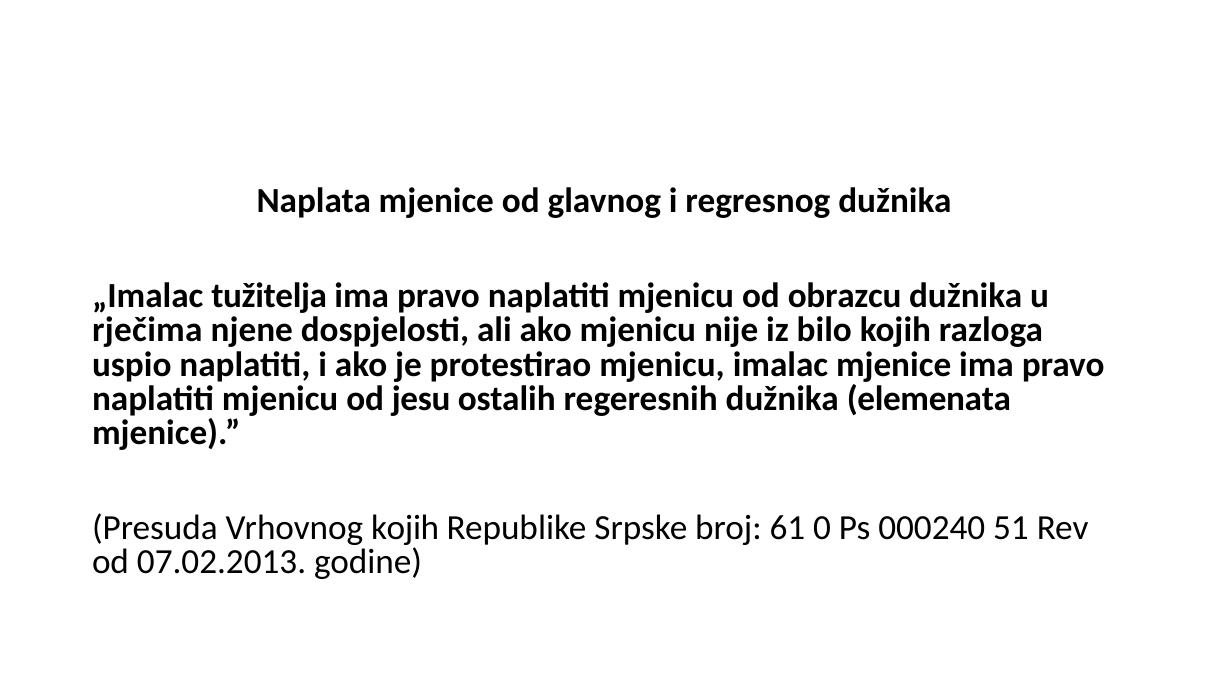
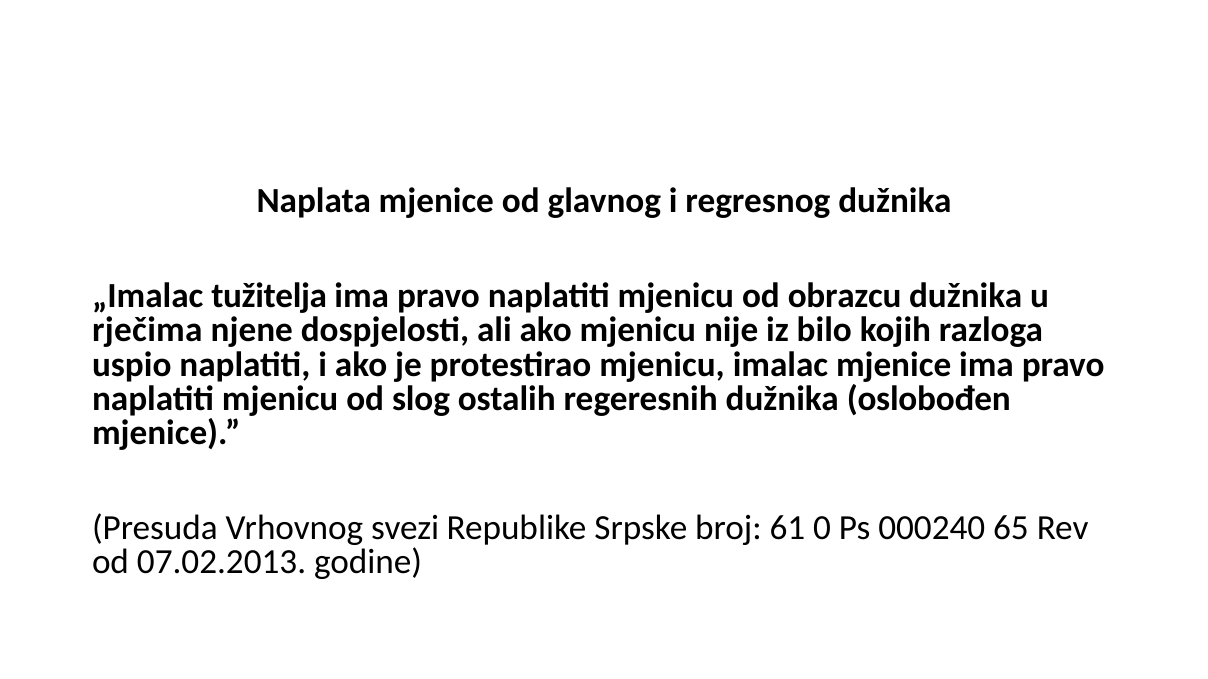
jesu: jesu -> slog (421, 399)
elemenata: elemenata -> oslobođen (929, 399)
Vrhovnog kojih: kojih -> svezi (405, 528)
51: 51 -> 65 (1011, 528)
